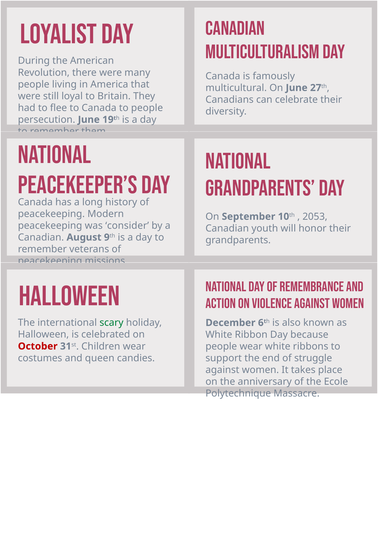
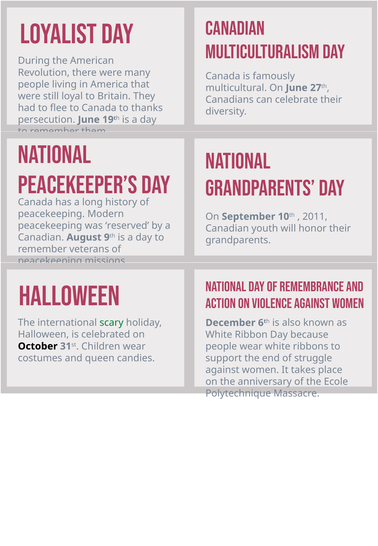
to people: people -> thanks (147, 108)
2053: 2053 -> 2011 (315, 217)
consider: consider -> reserved (127, 226)
October colour: red -> black (38, 346)
